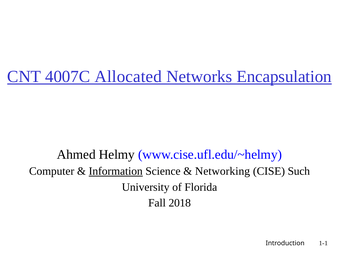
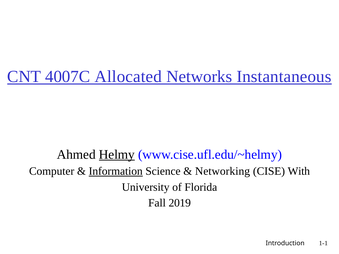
Encapsulation: Encapsulation -> Instantaneous (284, 77)
Helmy underline: none -> present (117, 155)
Such: Such -> With (299, 171)
2018: 2018 -> 2019 (180, 203)
